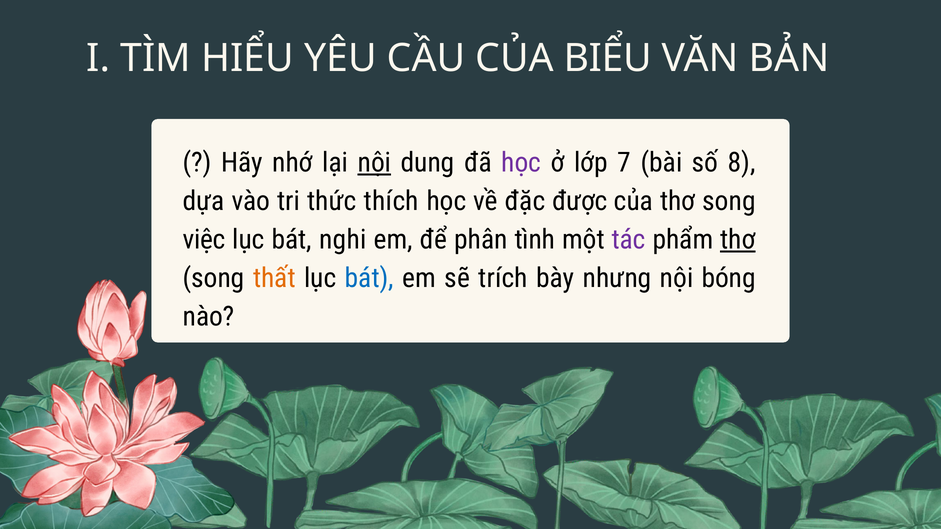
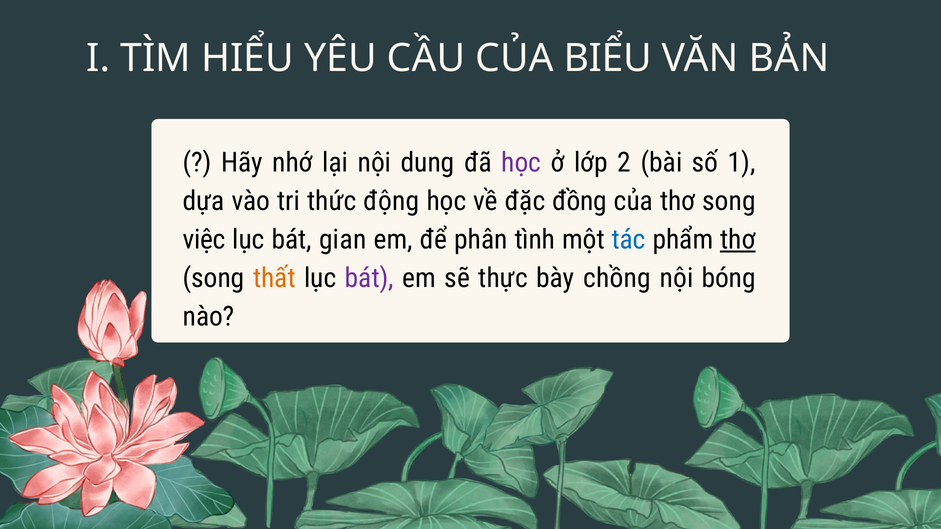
nội underline: present -> none (374, 163)
7: 7 -> 2 (624, 163)
8: 8 -> 1 (742, 163)
thích: thích -> động (391, 201)
được: được -> đồng (580, 201)
nghi: nghi -> gian (343, 240)
tác colour: purple -> blue (629, 240)
bát colour: blue -> purple (369, 278)
trích: trích -> thực (503, 278)
nhưng: nhưng -> chồng (617, 278)
